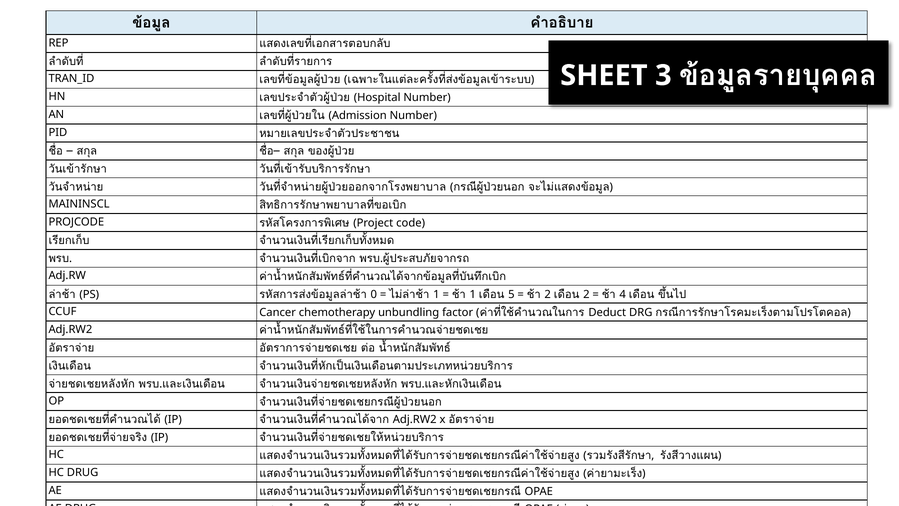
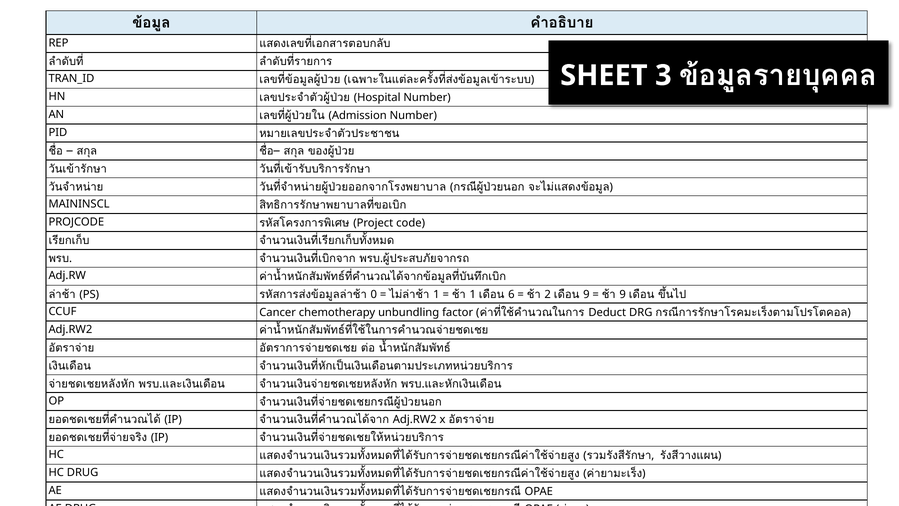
5: 5 -> 6 (511, 294)
2: 2 -> 9 (586, 294)
4: 4 -> 9 (623, 294)
